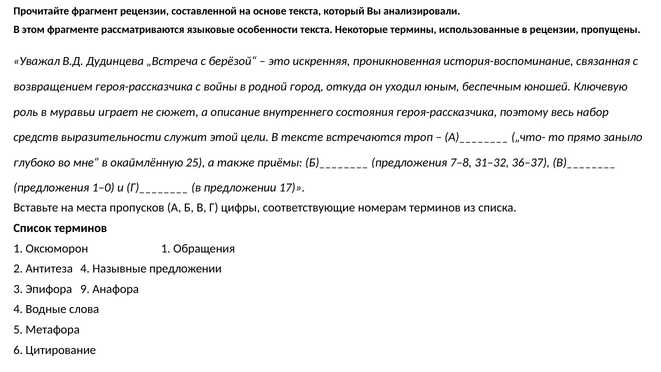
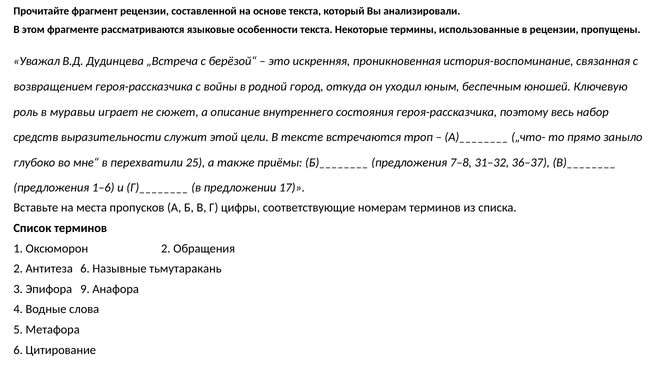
окаймлённую: окаймлённую -> перехватили (147, 162)
1–0: 1–0 -> 1–6 (103, 188)
Оксюморон 1: 1 -> 2 (166, 248)
Антитеза 4: 4 -> 6 (85, 269)
Назывные предложении: предложении -> тьмутаракань (185, 269)
